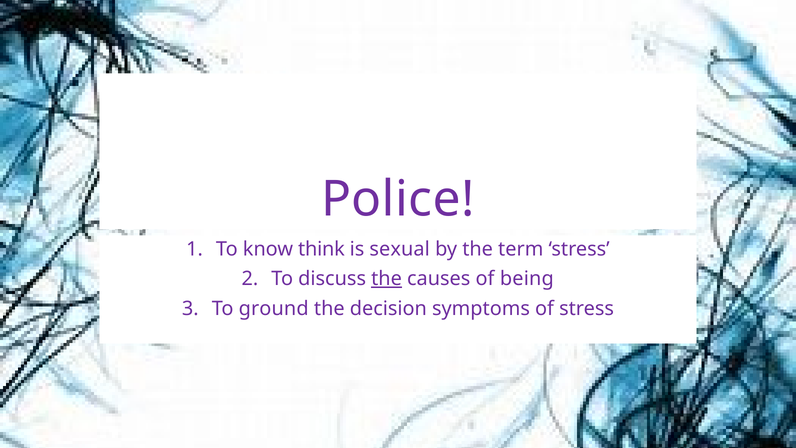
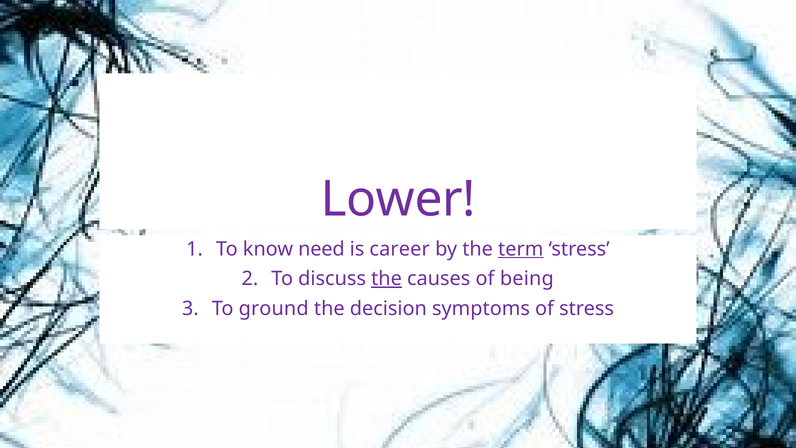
Police: Police -> Lower (398, 199)
think: think -> need (321, 249)
sexual: sexual -> career (400, 249)
term underline: none -> present (521, 249)
